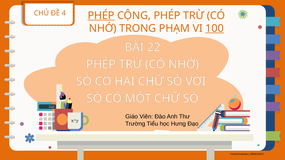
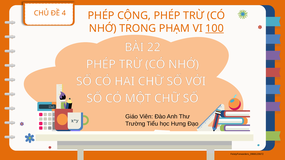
PHÉP underline: present -> none (101, 16)
